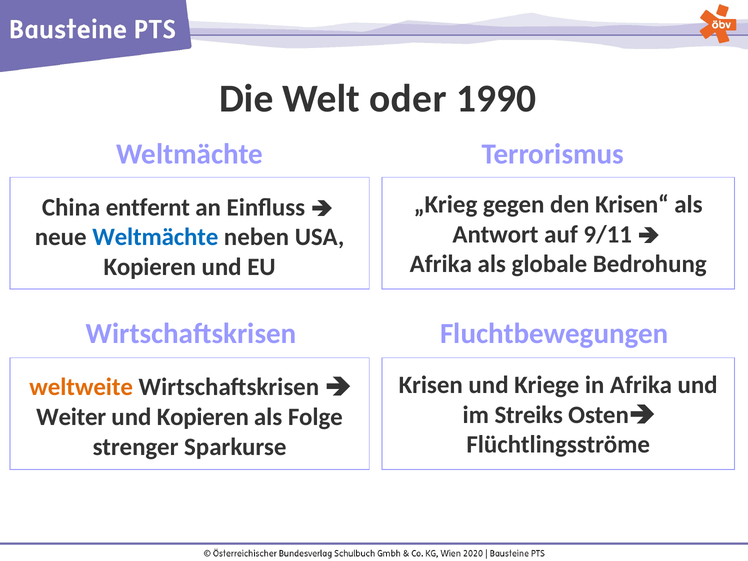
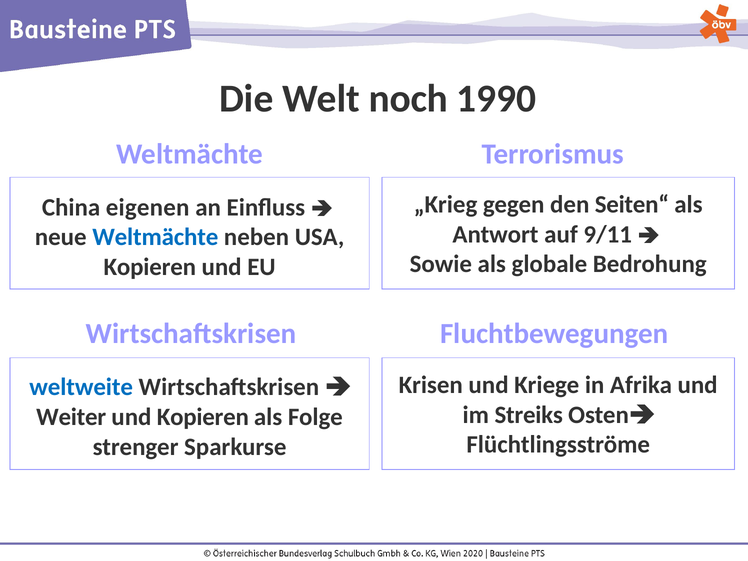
oder: oder -> noch (408, 99)
Krisen“: Krisen“ -> Seiten“ (632, 204)
entfernt: entfernt -> eigenen (148, 207)
Afrika: Afrika -> Sowie (441, 264)
weltweite colour: orange -> blue (81, 387)
